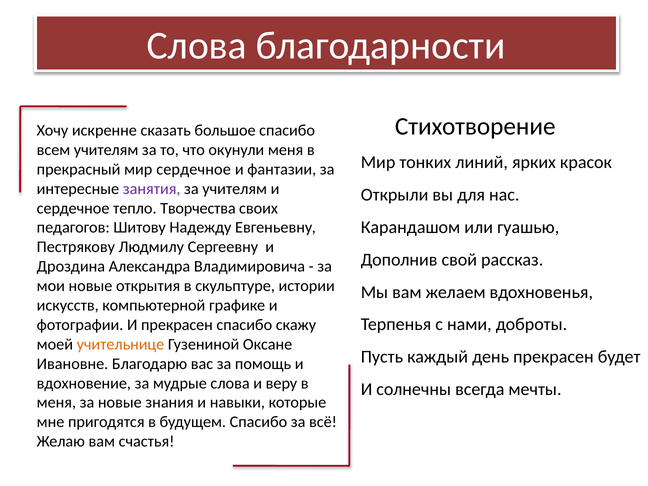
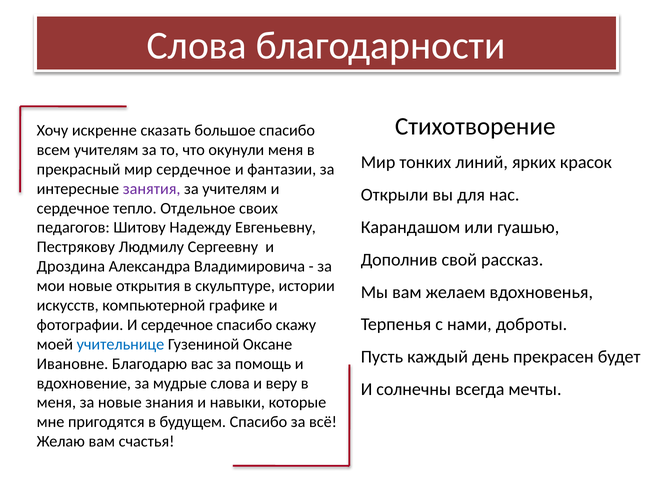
Творчества: Творчества -> Отдельное (198, 208)
фотографии И прекрасен: прекрасен -> сердечное (177, 325)
учительнице colour: orange -> blue (120, 344)
